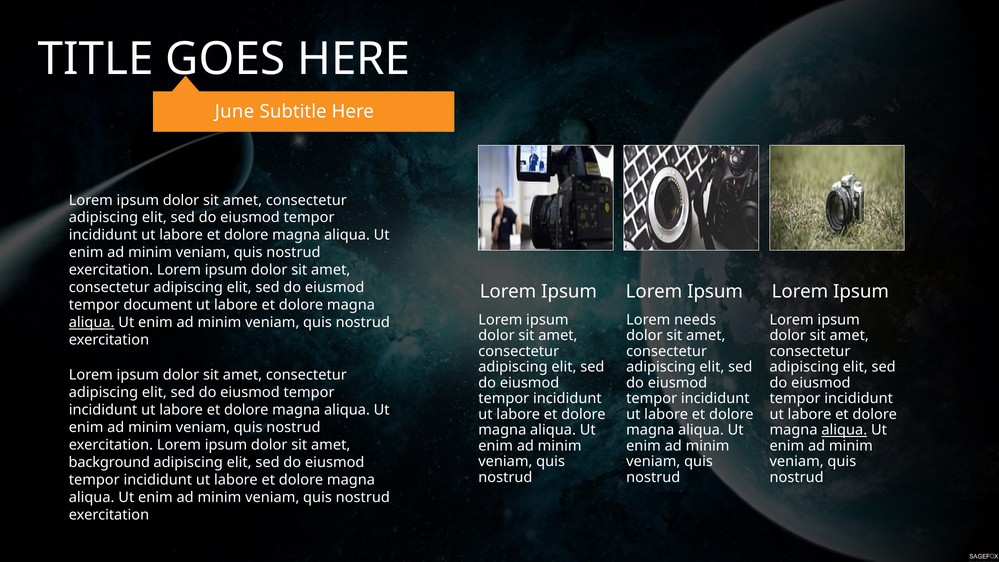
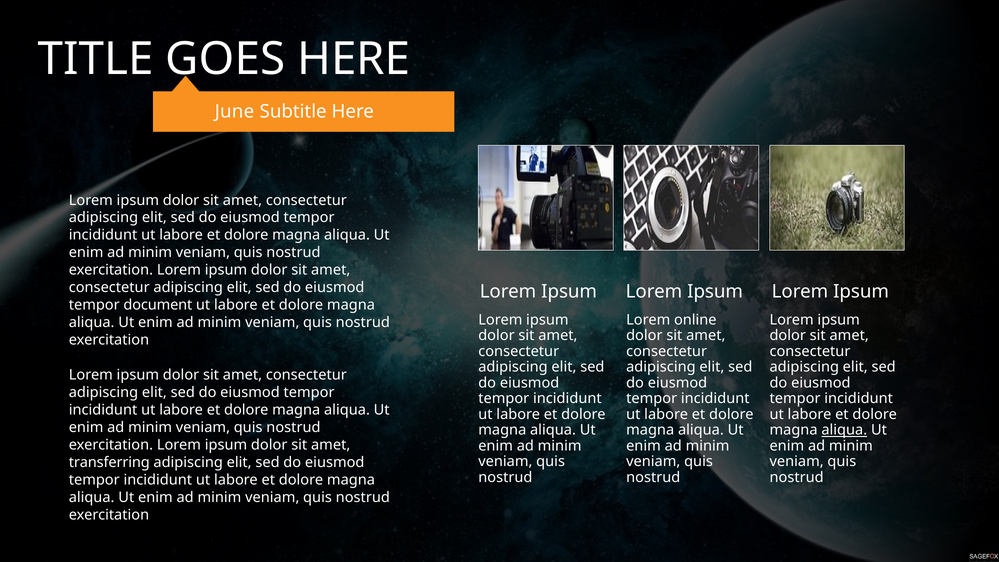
needs: needs -> online (695, 320)
aliqua underline: present -> none (92, 323)
background: background -> transferring (109, 463)
